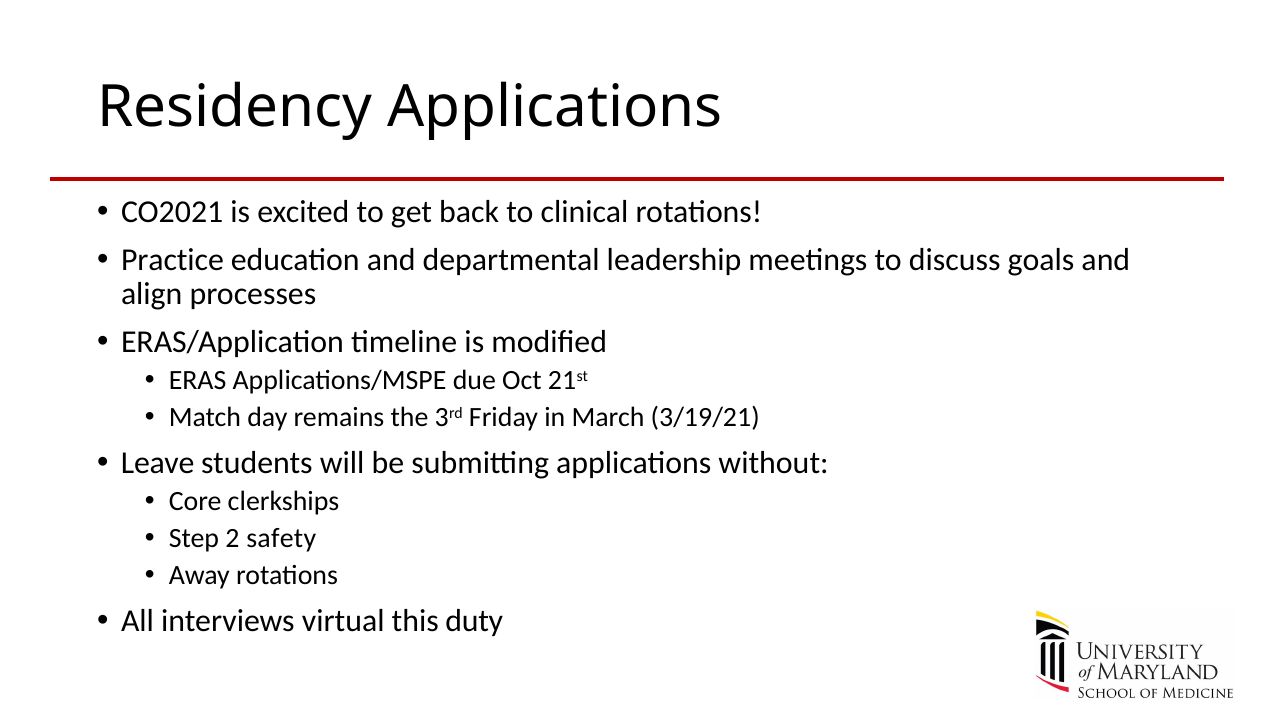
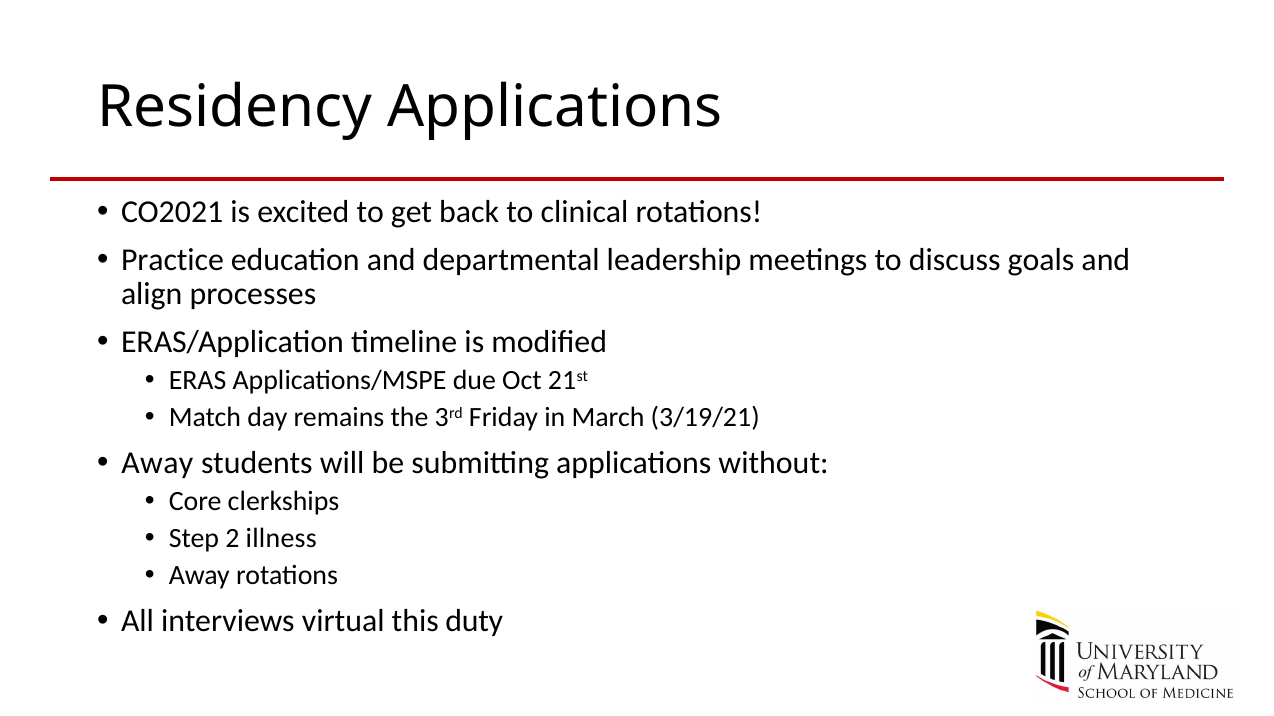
Leave: Leave -> Away (157, 463)
safety: safety -> illness (281, 539)
